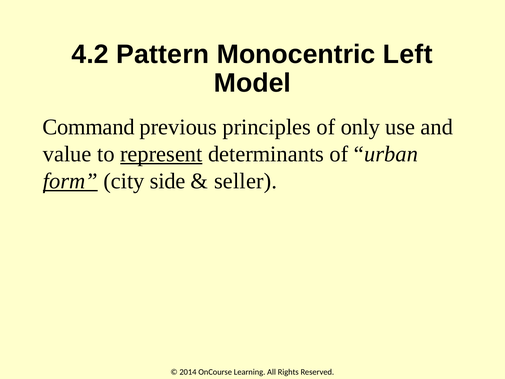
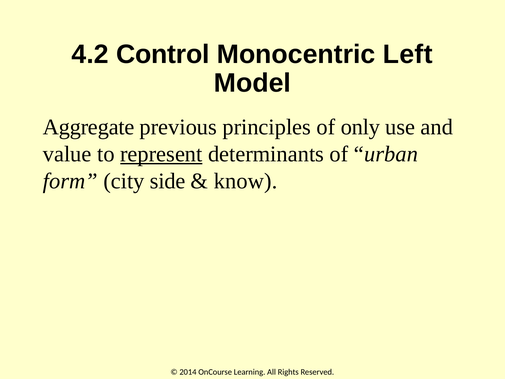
Pattern: Pattern -> Control (163, 54)
Command: Command -> Aggregate (89, 127)
form underline: present -> none (70, 181)
seller: seller -> know (246, 181)
